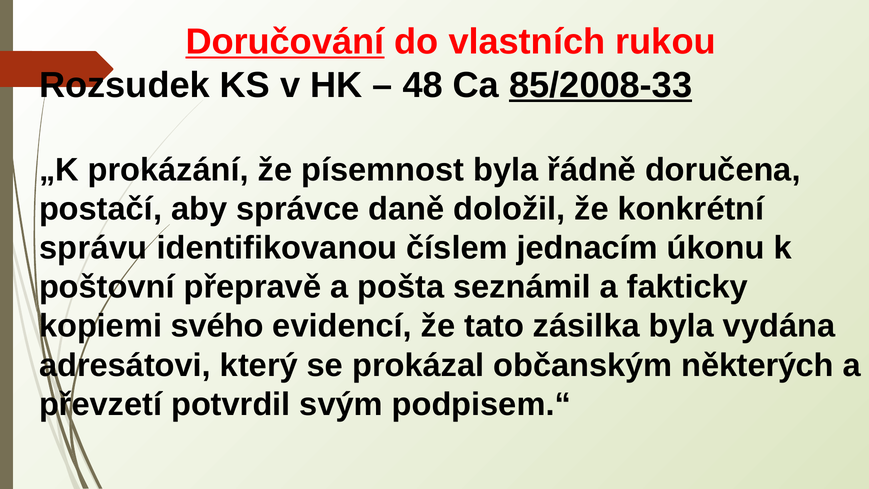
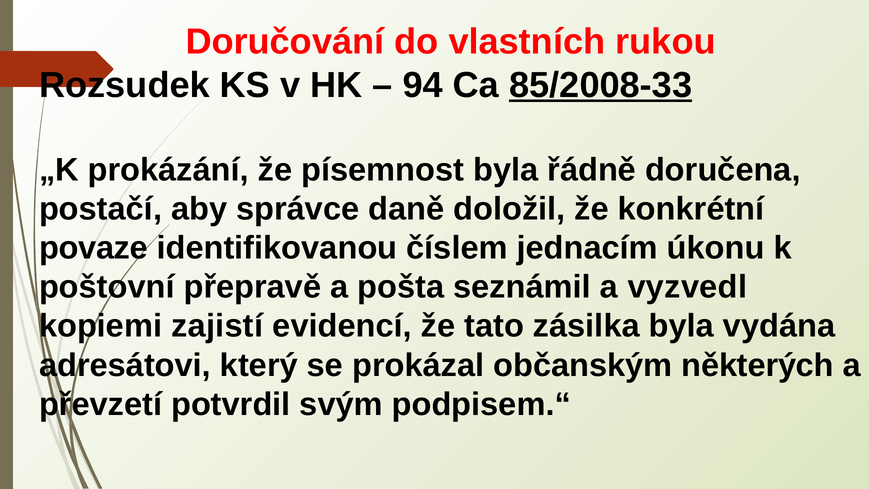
Doručování underline: present -> none (285, 42)
48: 48 -> 94 (423, 85)
správu: správu -> povaze (94, 248)
fakticky: fakticky -> vyzvedl (687, 287)
svého: svého -> zajistí (217, 326)
